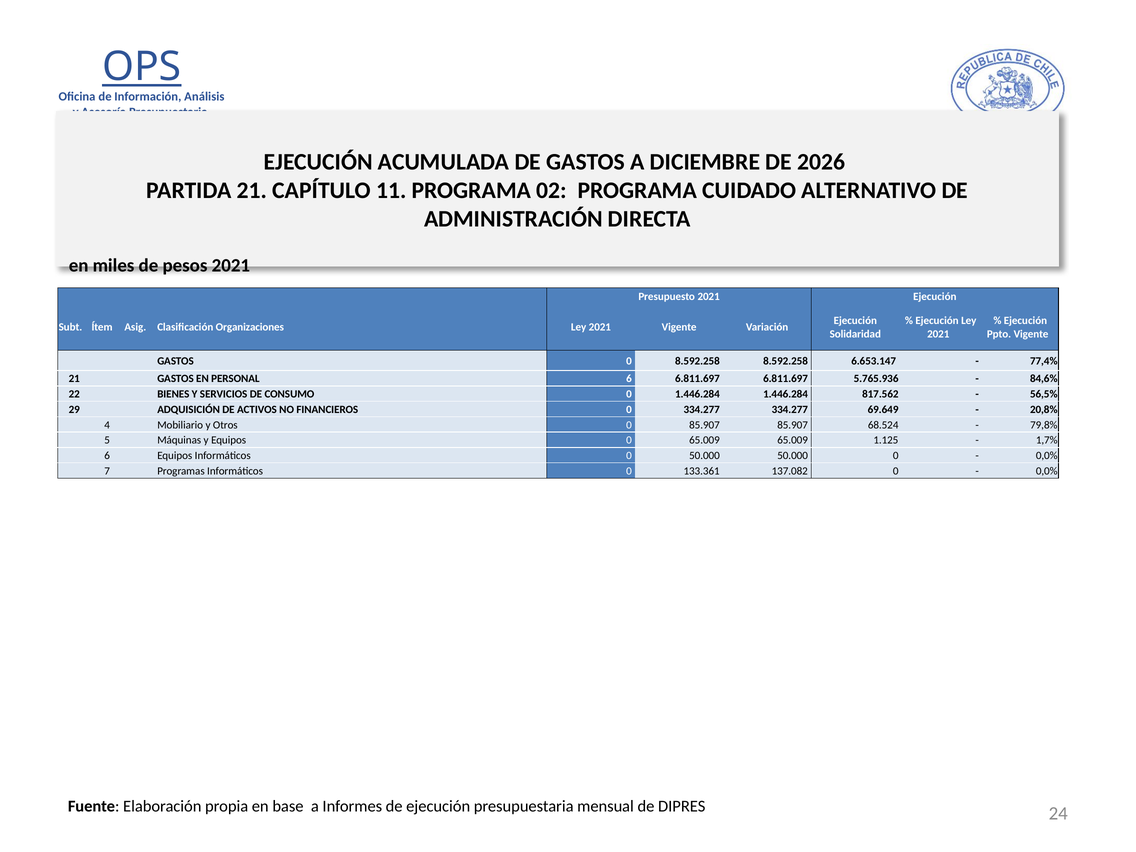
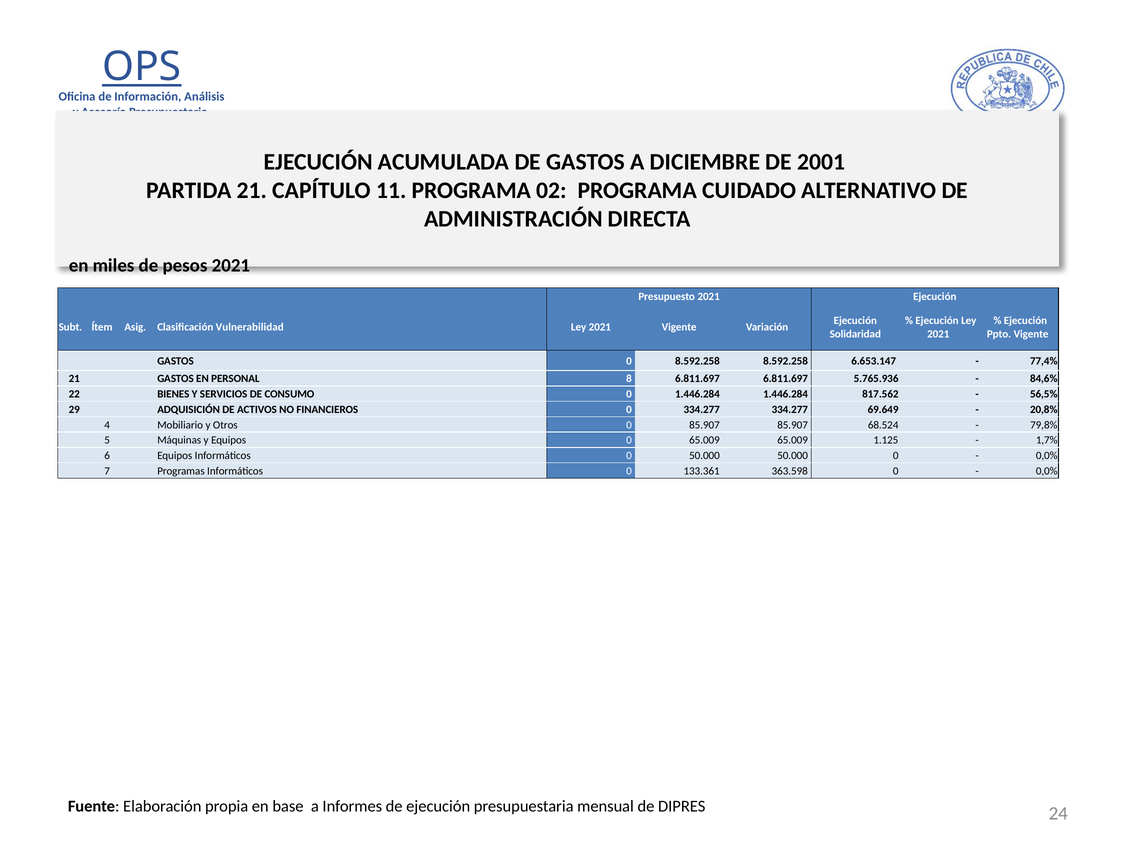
2026: 2026 -> 2001 (821, 162)
Organizaciones: Organizaciones -> Vulnerabilidad (250, 327)
PERSONAL 6: 6 -> 8 (629, 379)
137.082: 137.082 -> 363.598 (790, 471)
